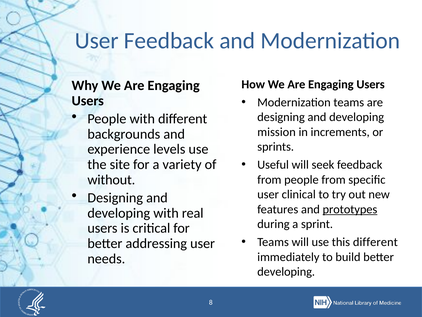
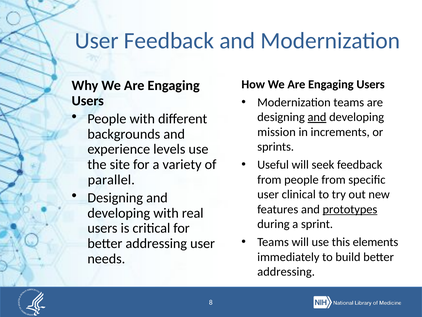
and underline: none -> present (317, 117)
without: without -> parallel (111, 179)
this different: different -> elements (376, 242)
developing: developing -> addressing (286, 271)
